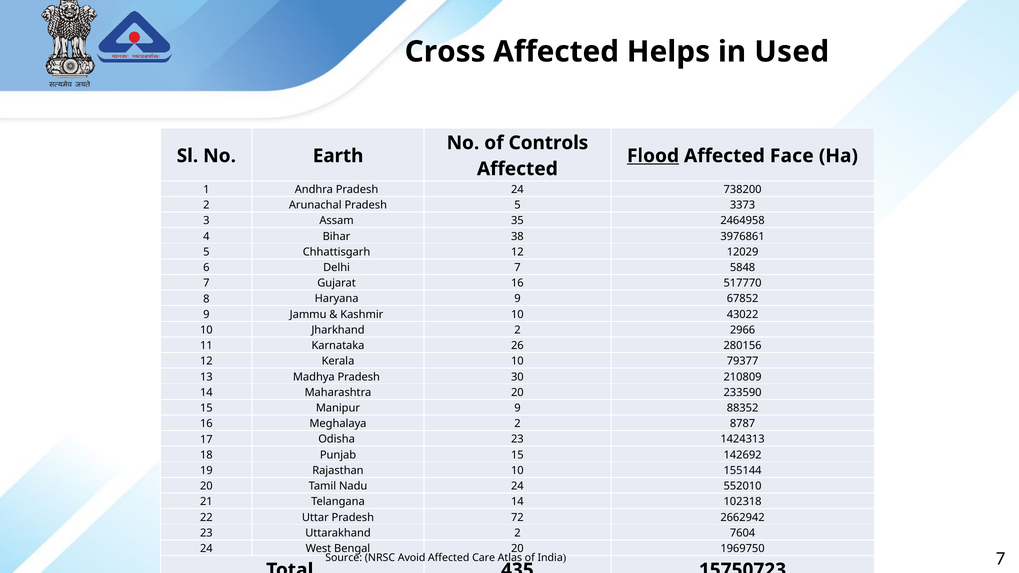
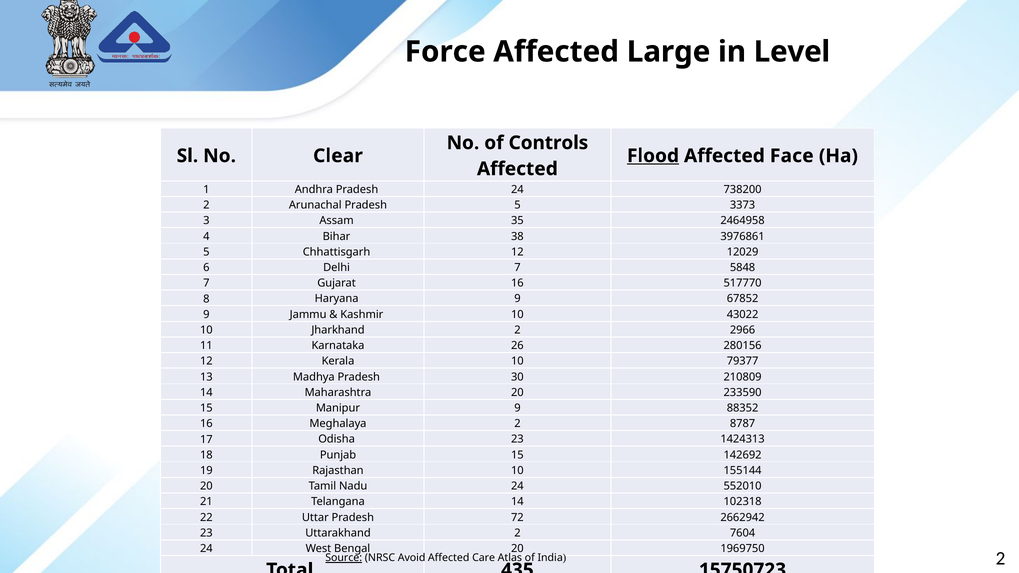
Cross: Cross -> Force (445, 52)
Helps: Helps -> Large (669, 52)
Used: Used -> Level (792, 52)
Earth: Earth -> Clear (338, 156)
Source underline: none -> present (344, 558)
India 7: 7 -> 2 (1001, 559)
